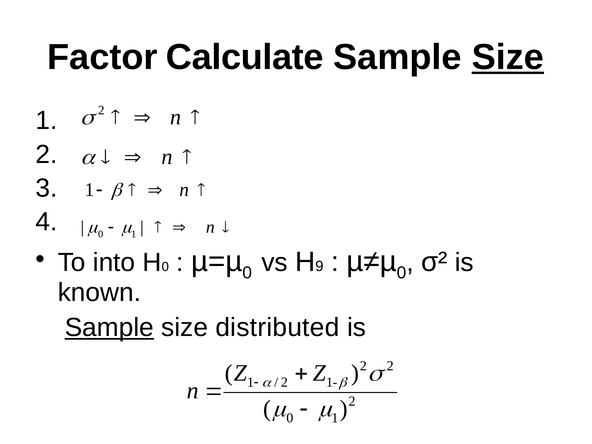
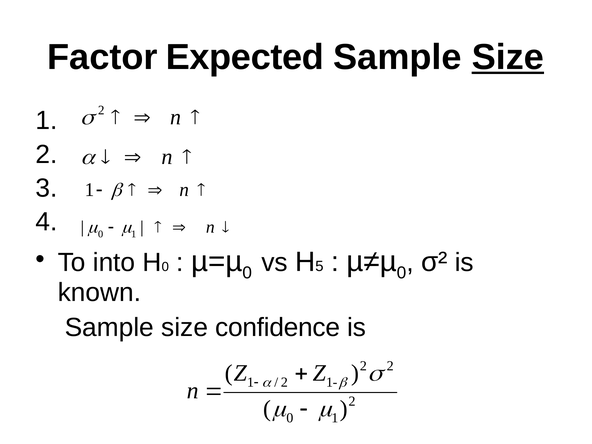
Calculate: Calculate -> Expected (245, 57)
9: 9 -> 5 (319, 266)
Sample underline: present -> none (109, 327)
distributed: distributed -> confidence (278, 327)
